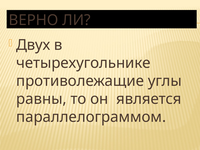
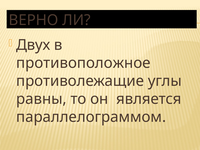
четырехугольнике: четырехугольнике -> противоположное (83, 63)
